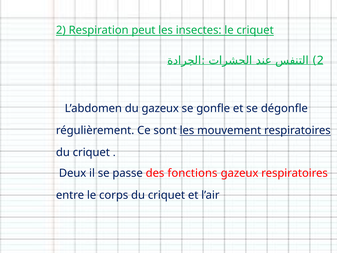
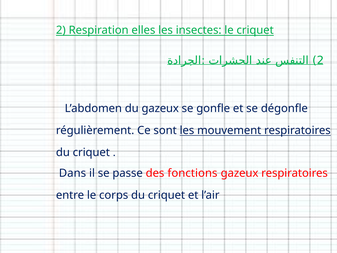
peut: peut -> elles (143, 30)
Deux: Deux -> Dans (72, 173)
